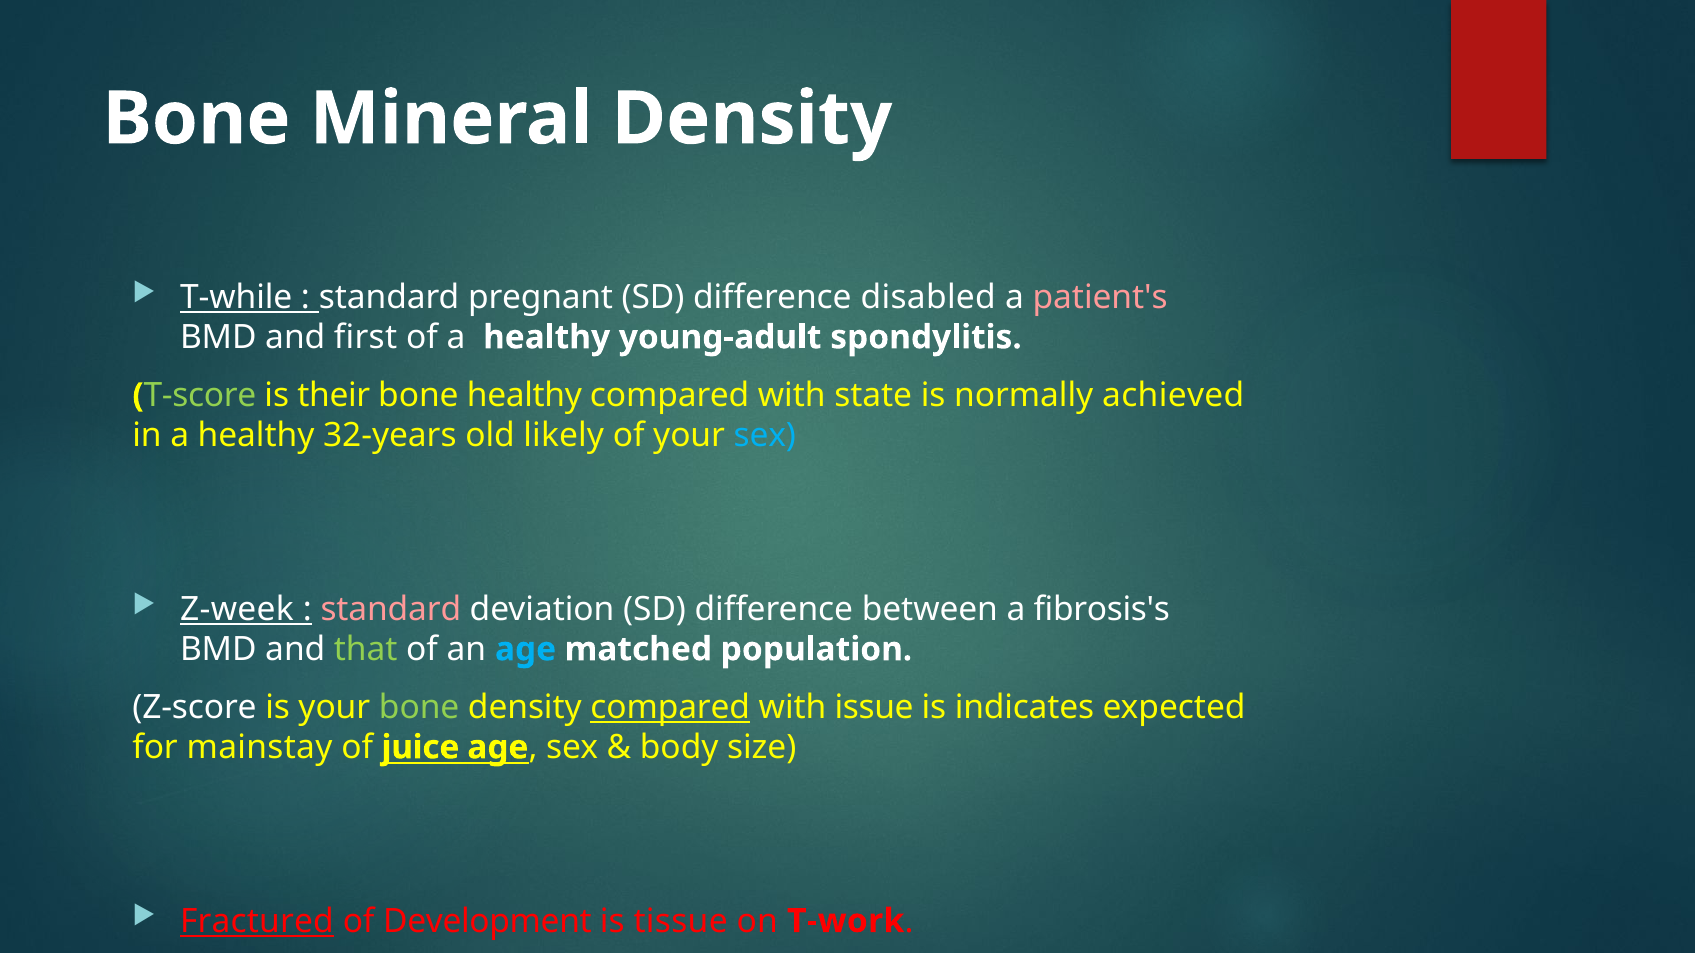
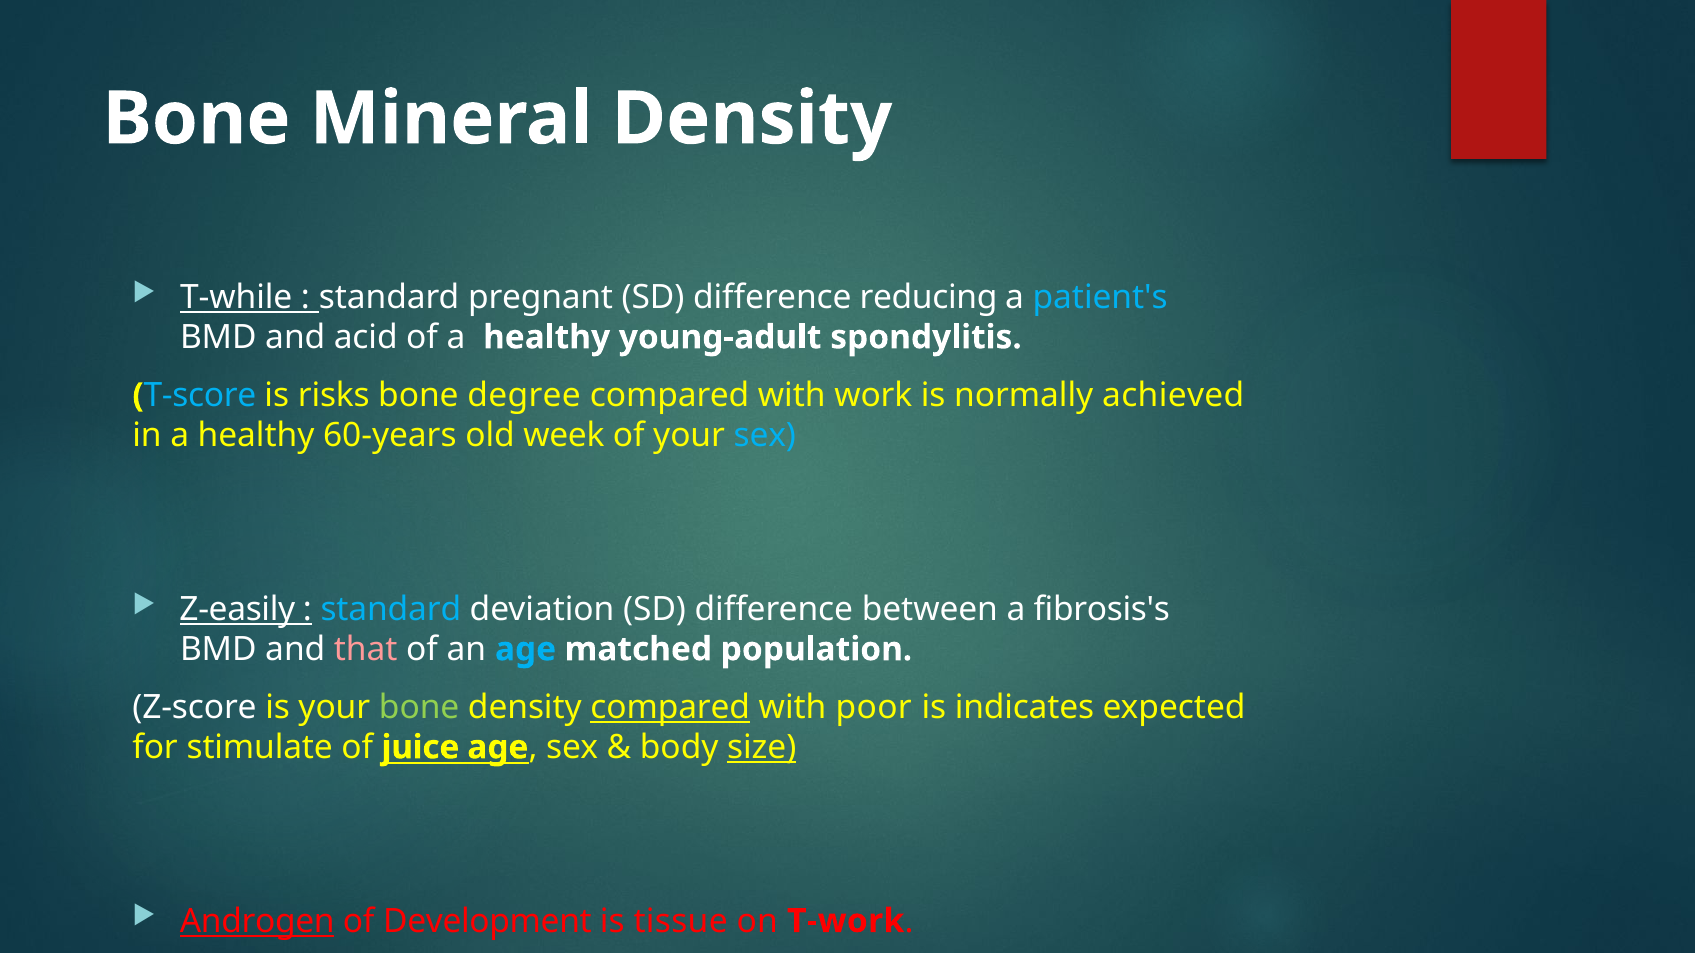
disabled: disabled -> reducing (929, 297)
patient's colour: pink -> light blue (1100, 297)
first: first -> acid (366, 337)
T-score colour: light green -> light blue (200, 395)
their: their -> risks (334, 395)
bone healthy: healthy -> degree (524, 395)
state: state -> work (873, 395)
32-years: 32-years -> 60-years (390, 436)
likely: likely -> week (564, 436)
Z-week: Z-week -> Z-easily (237, 609)
standard colour: pink -> light blue (391, 609)
that colour: light green -> pink (366, 650)
issue: issue -> poor (874, 707)
mainstay: mainstay -> stimulate (260, 748)
size underline: none -> present (762, 748)
Fractured: Fractured -> Androgen (257, 921)
